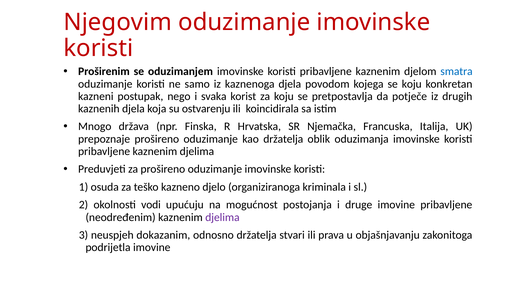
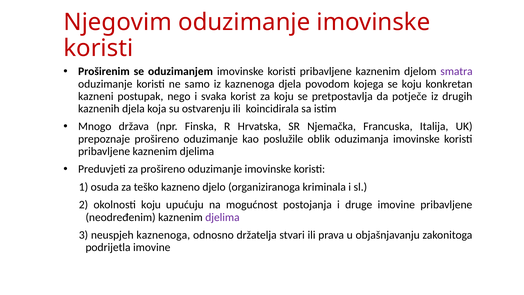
smatra colour: blue -> purple (457, 71)
kao držatelja: držatelja -> poslužile (283, 139)
okolnosti vodi: vodi -> koju (151, 205)
neuspjeh dokazanim: dokazanim -> kaznenoga (163, 235)
